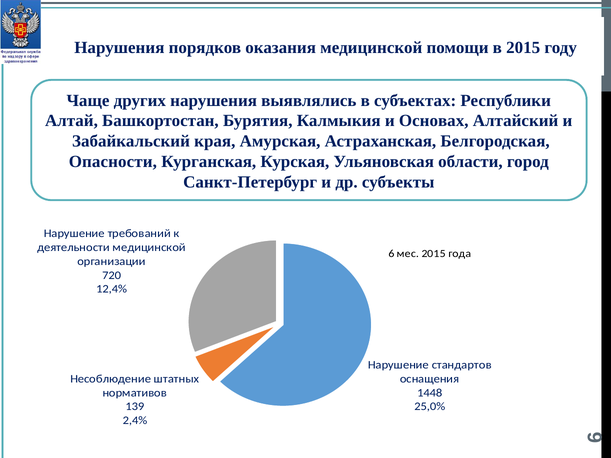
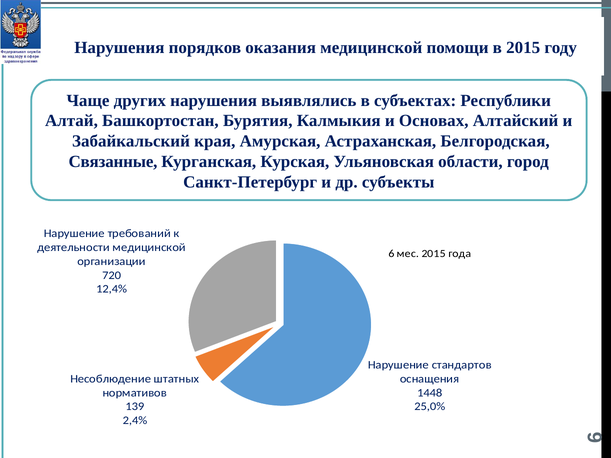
Опасности: Опасности -> Связанные (113, 162)
